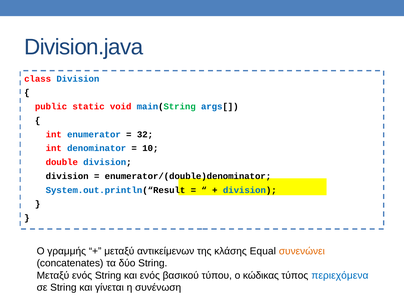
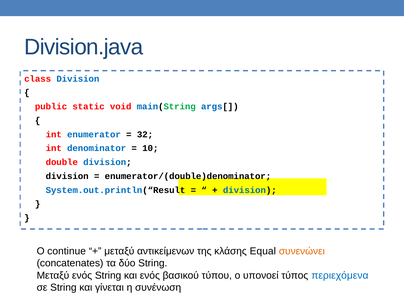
γραμμής: γραμμής -> continue (67, 251)
κώδικας: κώδικας -> υπονοεί (261, 275)
